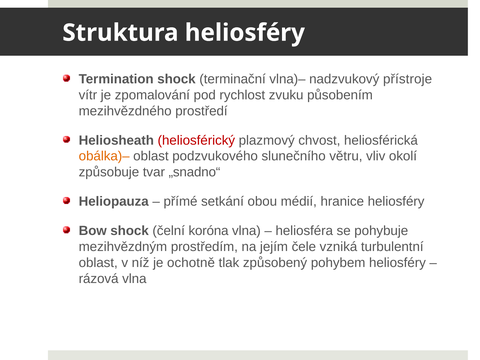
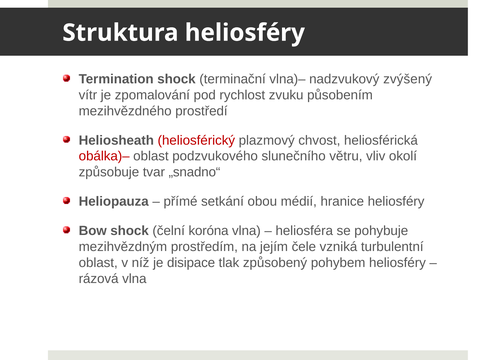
přístroje: přístroje -> zvýšený (408, 79)
obálka)– colour: orange -> red (104, 156)
ochotně: ochotně -> disipace (191, 263)
